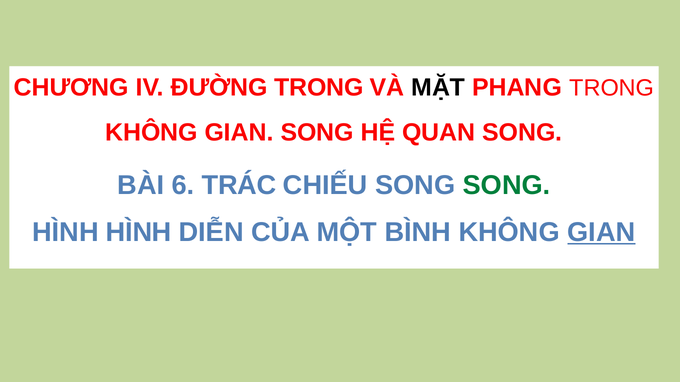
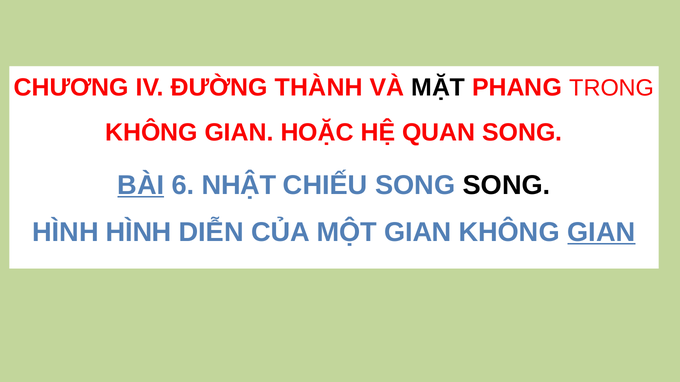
ĐƯỜNG TRONG: TRONG -> THÀNH (319, 88)
GIAN SONG: SONG -> HOẶC (317, 133)
BÀI underline: none -> present (141, 185)
TRÁC: TRÁC -> NHẬT (239, 185)
SONG colour: green -> black (507, 185)
MỘT BÌNH: BÌNH -> GIAN (418, 232)
